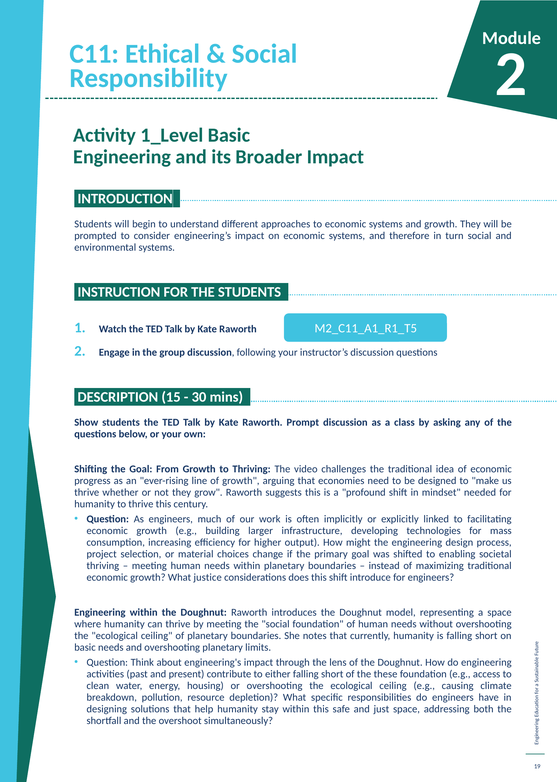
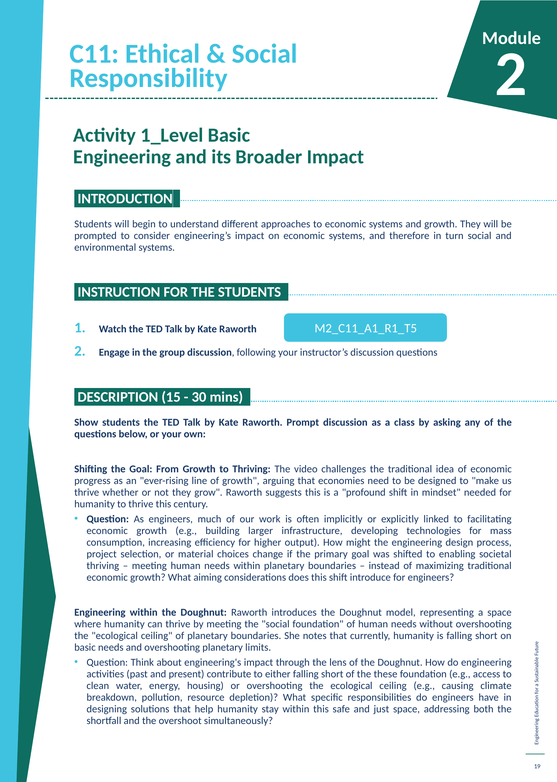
justice: justice -> aiming (208, 577)
